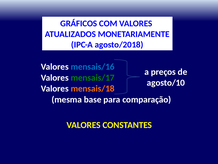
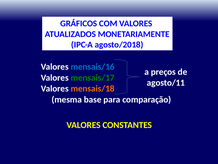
agosto/10: agosto/10 -> agosto/11 (166, 83)
